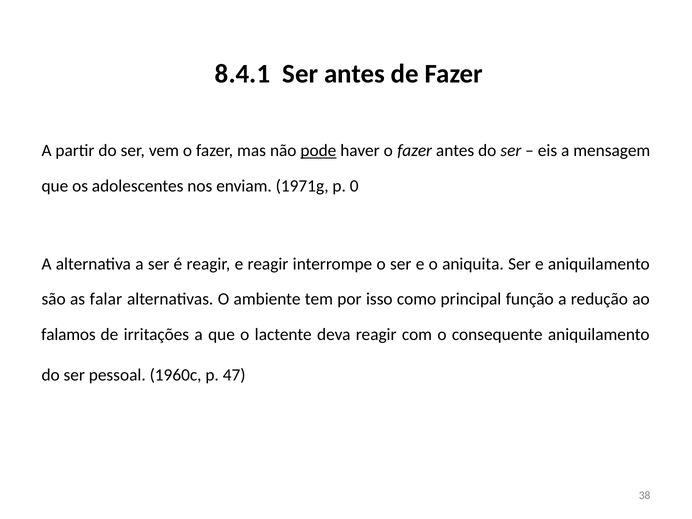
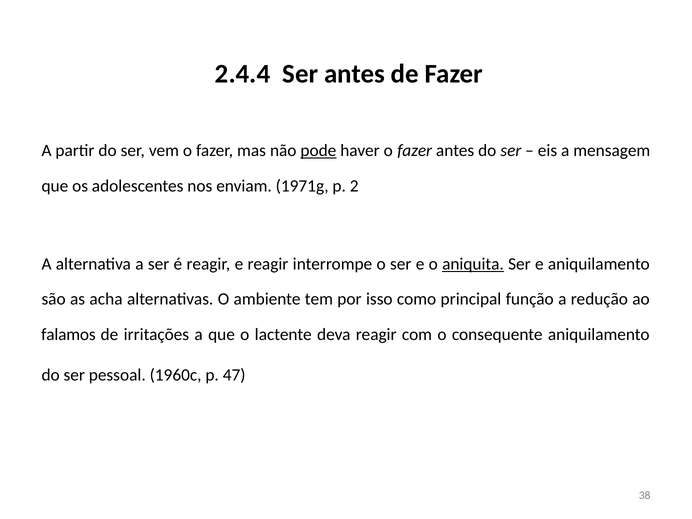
8.4.1: 8.4.1 -> 2.4.4 (243, 74)
0: 0 -> 2 (354, 186)
aniquita underline: none -> present (473, 264)
falar: falar -> acha (106, 299)
